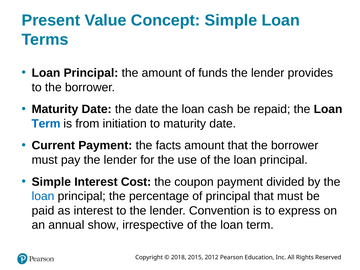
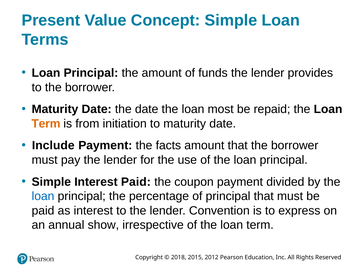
cash: cash -> most (221, 109)
Term colour: blue -> orange (46, 124)
Current: Current -> Include (53, 146)
Interest Cost: Cost -> Paid (136, 182)
